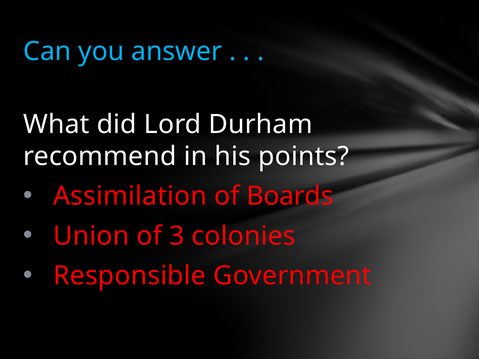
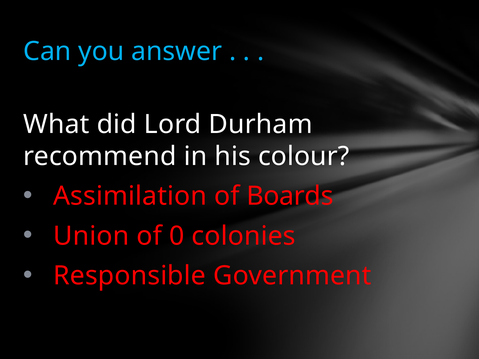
points: points -> colour (304, 156)
3: 3 -> 0 (177, 236)
